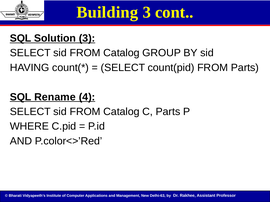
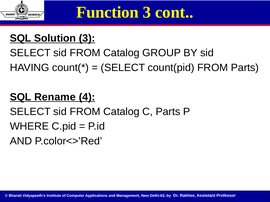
Building: Building -> Function (107, 12)
